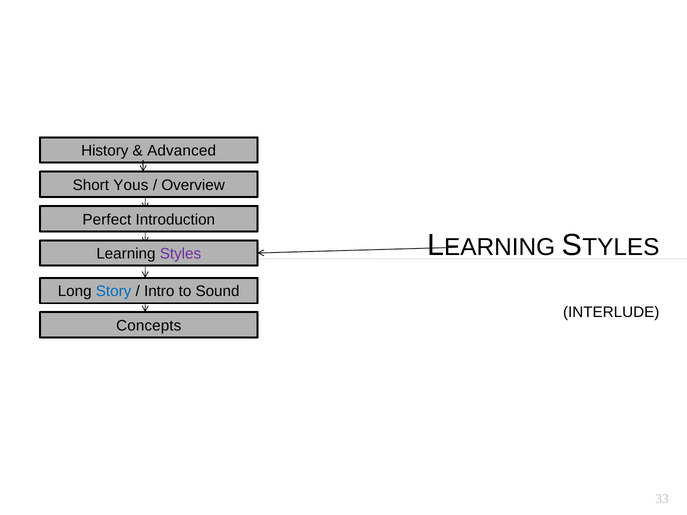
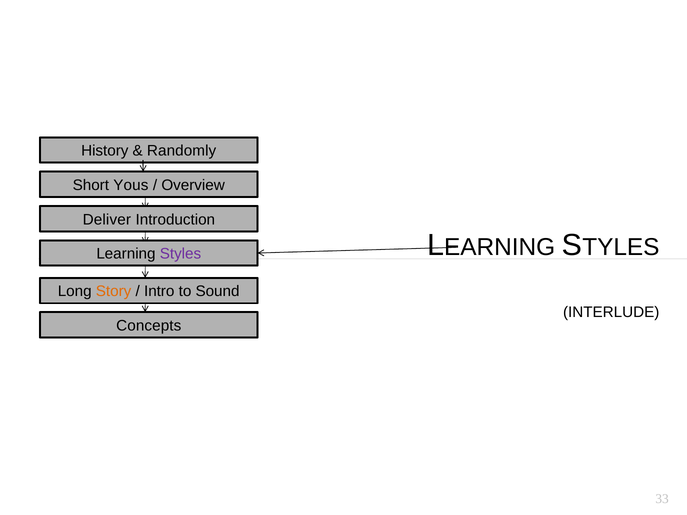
Advanced: Advanced -> Randomly (182, 151)
Perfect: Perfect -> Deliver (107, 220)
Story colour: blue -> orange (114, 292)
